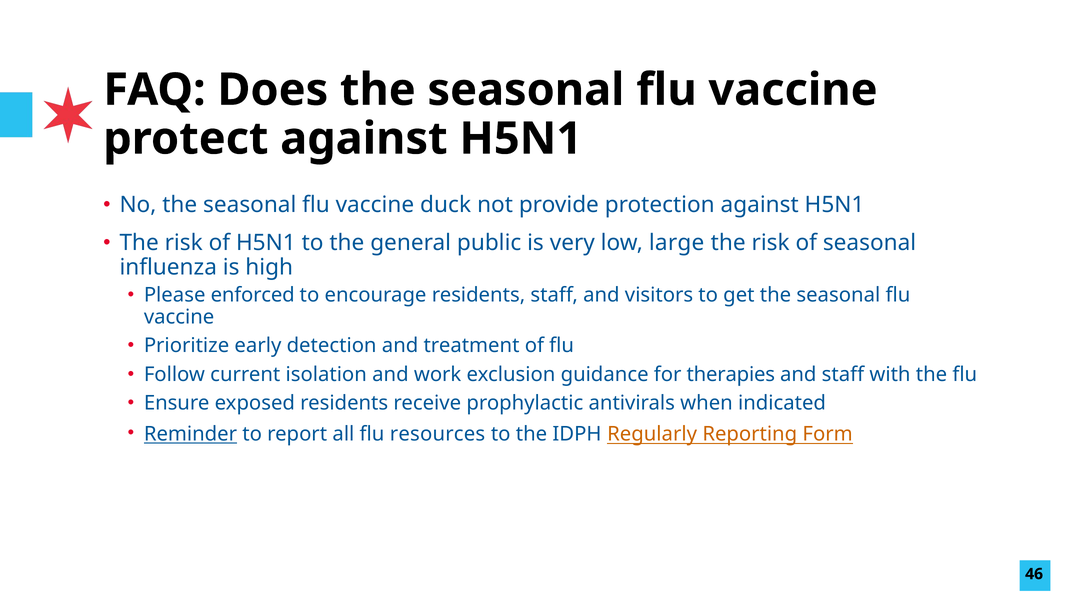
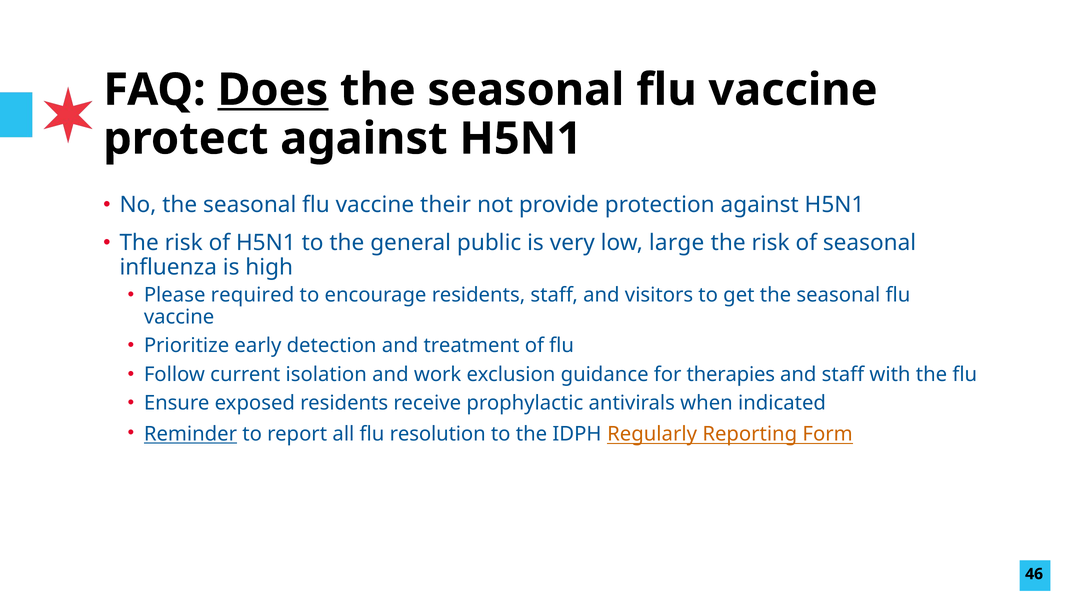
Does underline: none -> present (273, 90)
duck: duck -> their (446, 205)
enforced: enforced -> required (252, 295)
resources: resources -> resolution (438, 434)
